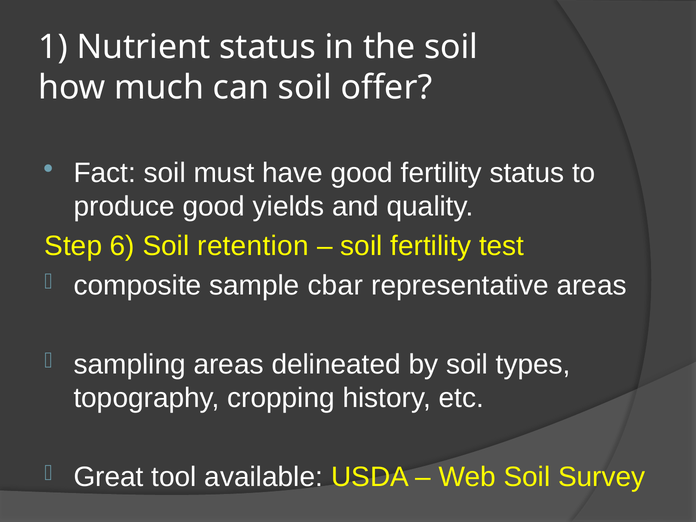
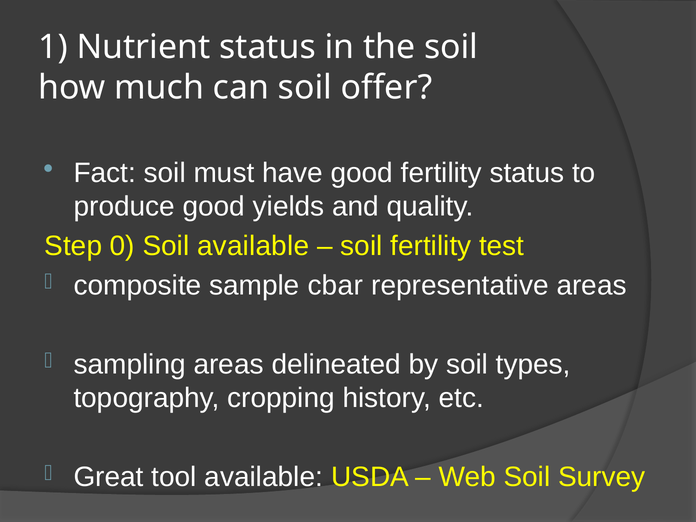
6: 6 -> 0 (122, 246)
Soil retention: retention -> available (253, 246)
